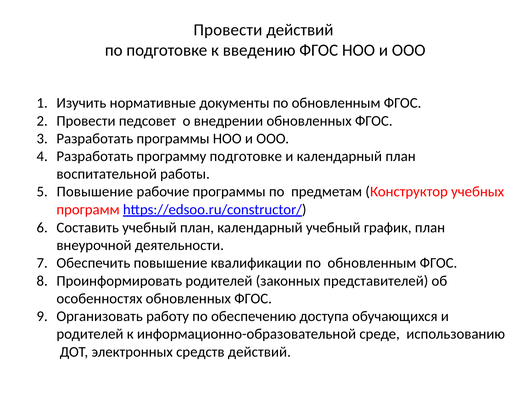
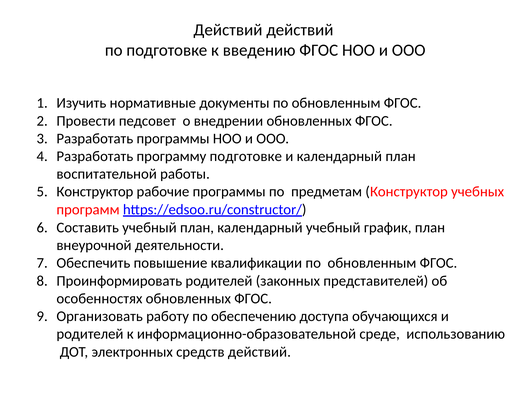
Провести: Провести -> Действий (228, 30)
Повышение: Повышение -> Конструктор (95, 191)
